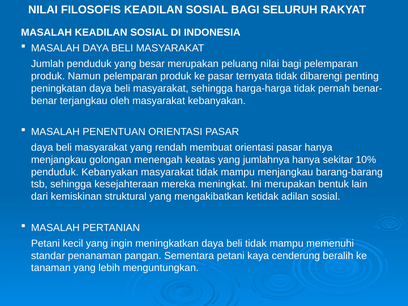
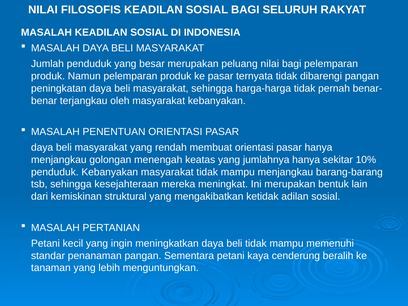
dibarengi penting: penting -> pangan (362, 76)
